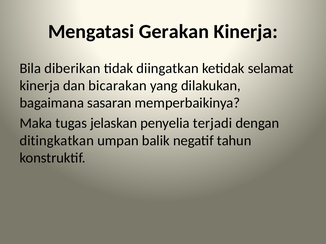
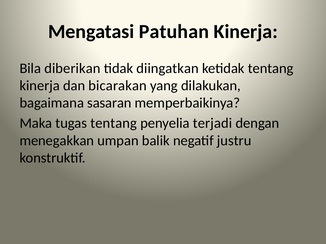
Gerakan: Gerakan -> Patuhan (174, 32)
ketidak selamat: selamat -> tentang (271, 68)
tugas jelaskan: jelaskan -> tentang (114, 123)
ditingkatkan: ditingkatkan -> menegakkan (57, 141)
tahun: tahun -> justru (234, 141)
